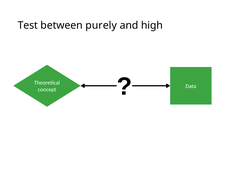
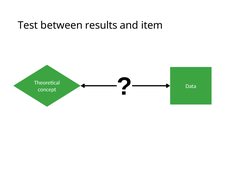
purely: purely -> results (101, 25)
high: high -> item (152, 25)
